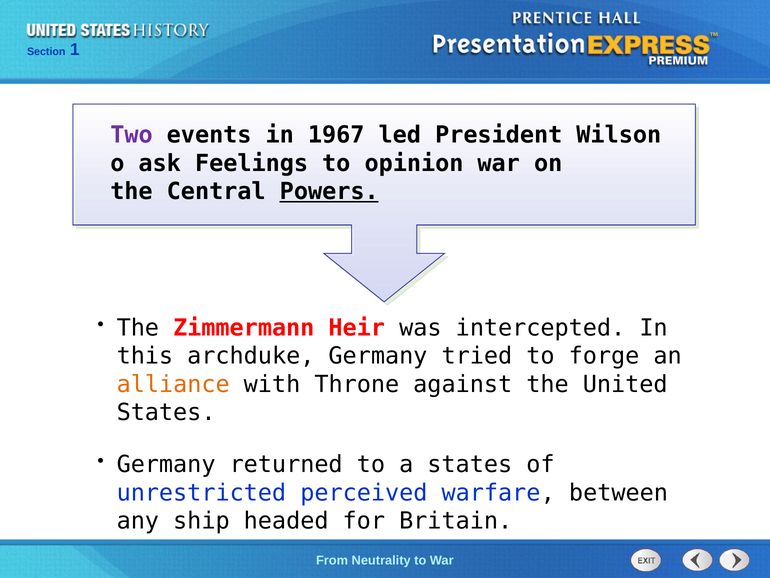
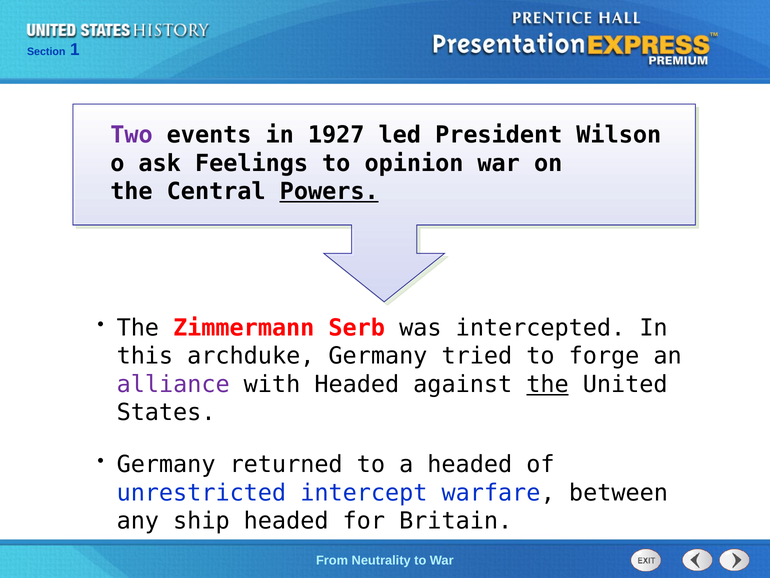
1967: 1967 -> 1927 (336, 135)
Heir: Heir -> Serb (357, 328)
alliance colour: orange -> purple (173, 384)
with Throne: Throne -> Headed (357, 384)
the underline: none -> present (548, 384)
a states: states -> headed (470, 464)
perceived: perceived -> intercept (364, 492)
